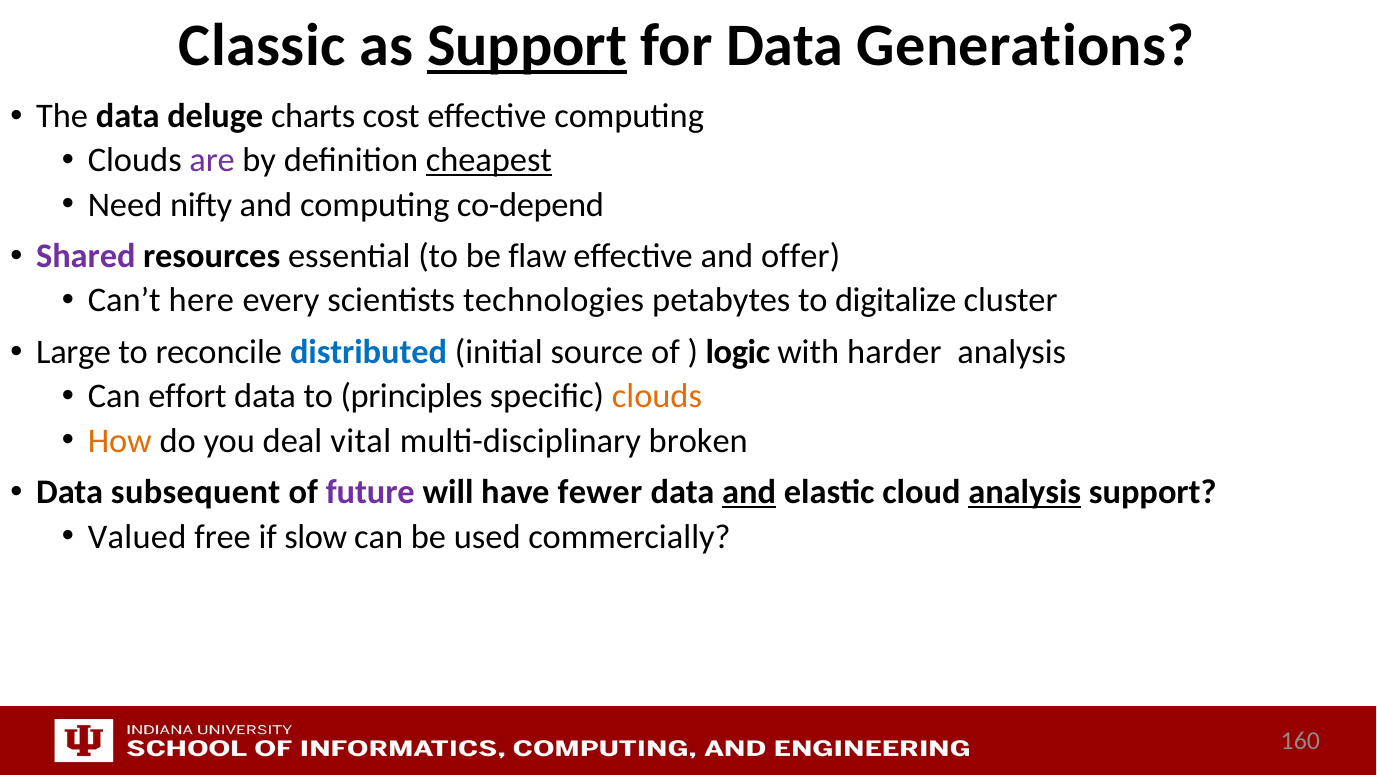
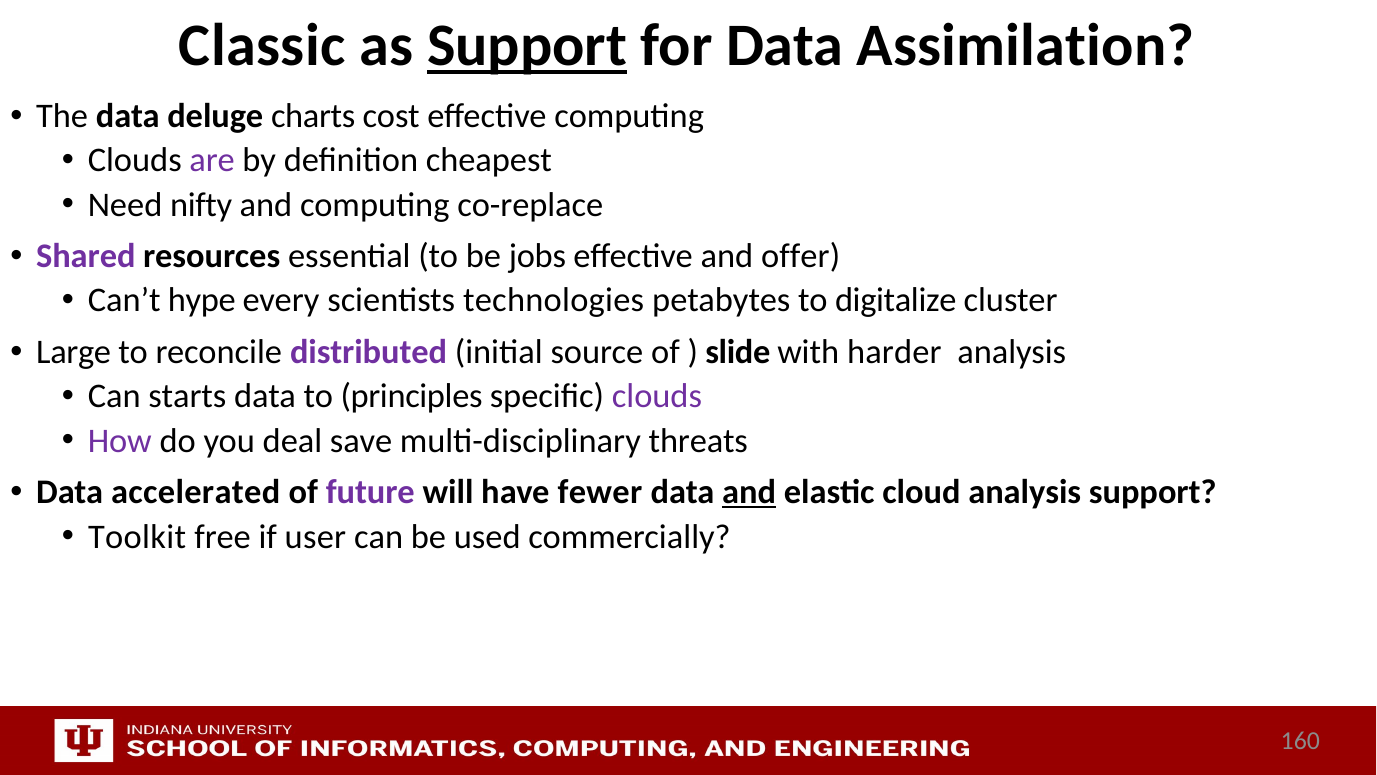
Generations: Generations -> Assimilation (1026, 46)
cheapest underline: present -> none (489, 160)
co-depend: co-depend -> co-replace (530, 205)
flaw: flaw -> jobs (537, 256)
here: here -> hype (202, 300)
distributed colour: blue -> purple (369, 352)
logic: logic -> slide (738, 352)
effort: effort -> starts (187, 396)
clouds colour: orange -> purple (657, 396)
How colour: orange -> purple (120, 441)
vital: vital -> save (361, 441)
broken: broken -> threats (698, 441)
subsequent: subsequent -> accelerated (196, 492)
analysis underline: present -> none (1025, 492)
Valued: Valued -> Toolkit (137, 536)
slow: slow -> user (315, 536)
